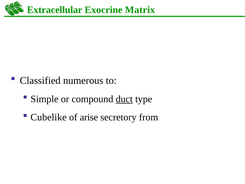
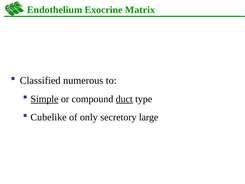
Extracellular: Extracellular -> Endothelium (55, 10)
Simple underline: none -> present (44, 99)
arise: arise -> only (89, 117)
from: from -> large (149, 117)
